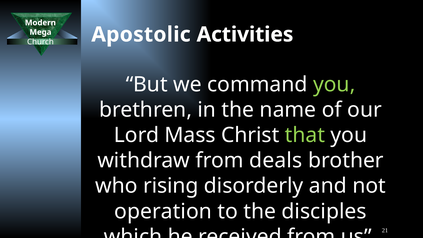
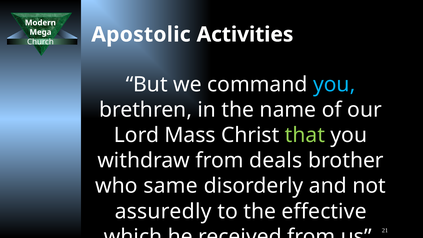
you colour: light green -> light blue (334, 84)
rising: rising -> same (171, 186)
operation: operation -> assuredly (163, 211)
disciples: disciples -> effective (324, 211)
